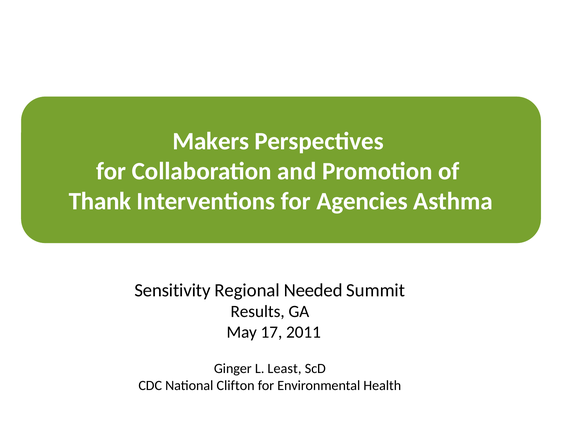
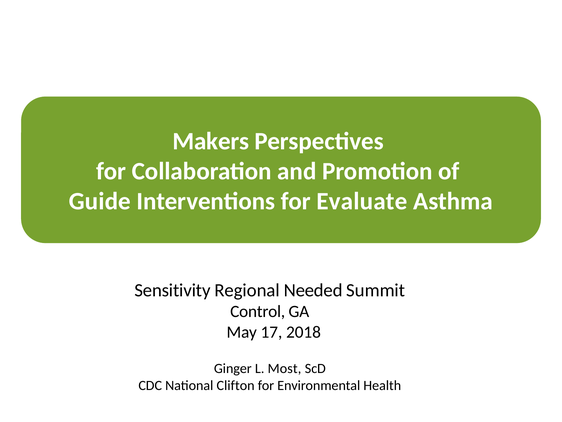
Thank: Thank -> Guide (100, 201)
Agencies: Agencies -> Evaluate (362, 201)
Results: Results -> Control (258, 311)
2011: 2011 -> 2018 (304, 332)
Least: Least -> Most (284, 368)
